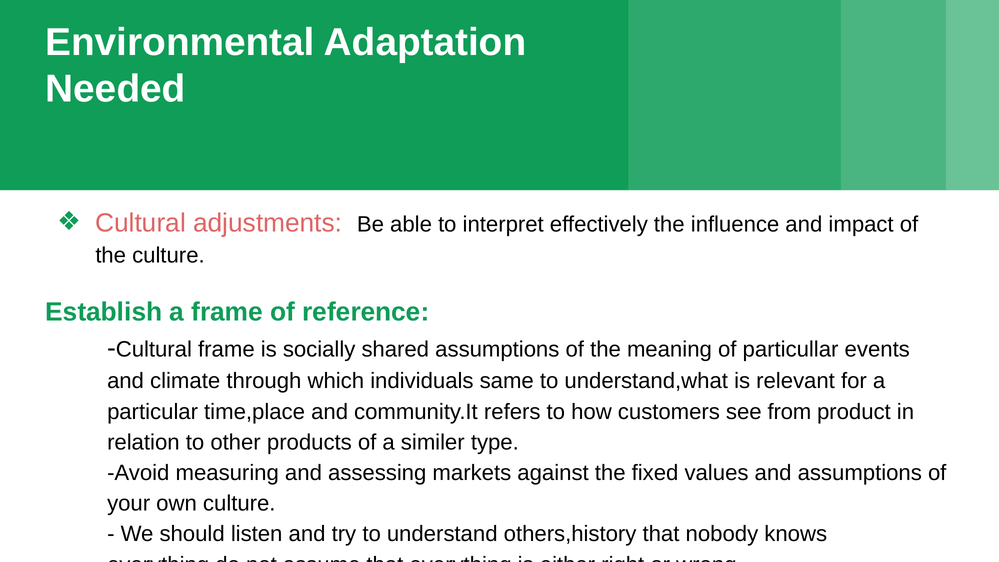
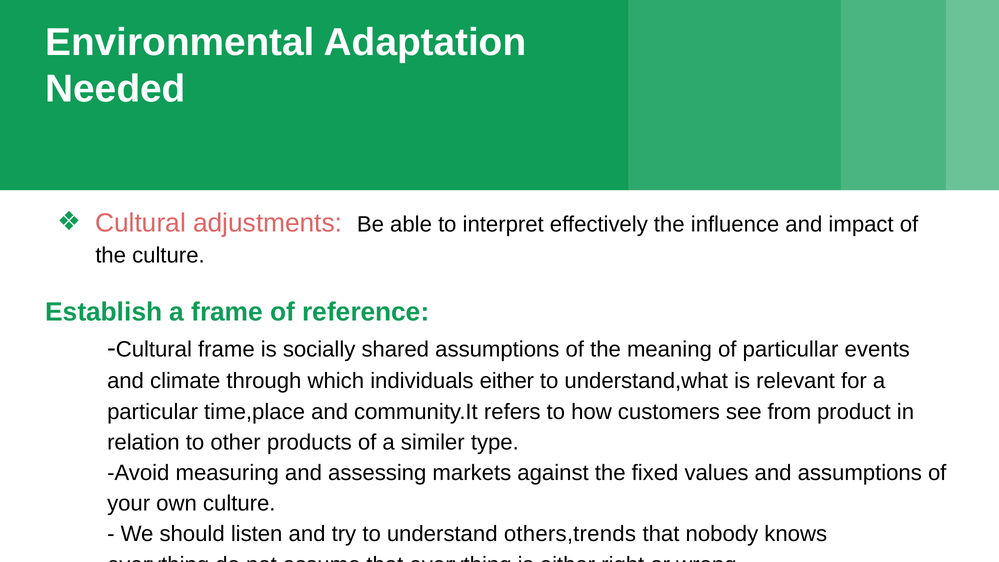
individuals same: same -> either (507, 381)
others,history: others,history -> others,trends (570, 534)
